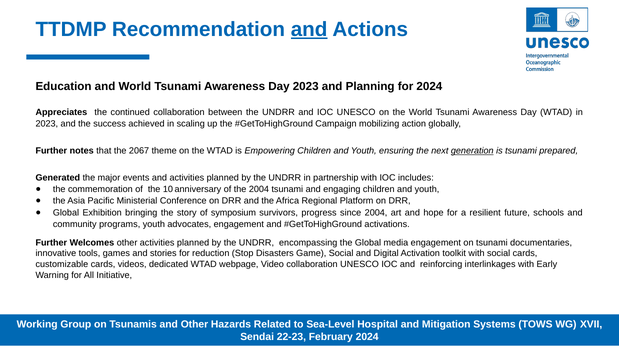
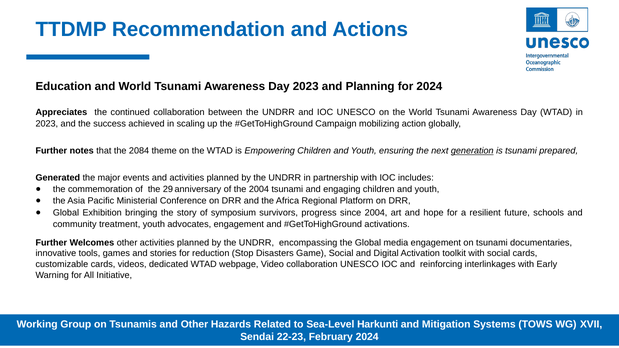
and underline: present -> none (309, 29)
2067: 2067 -> 2084 (139, 151)
10: 10 -> 29 (168, 189)
programs: programs -> treatment (120, 224)
Hospital: Hospital -> Harkunti (378, 325)
